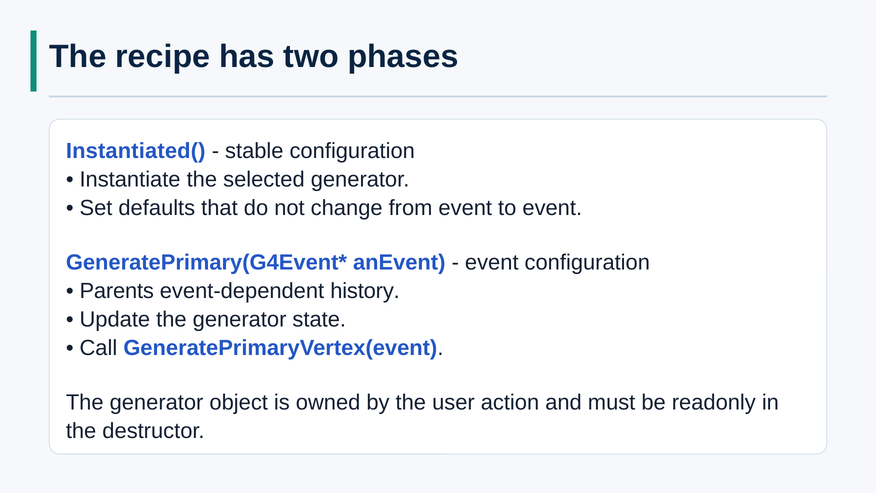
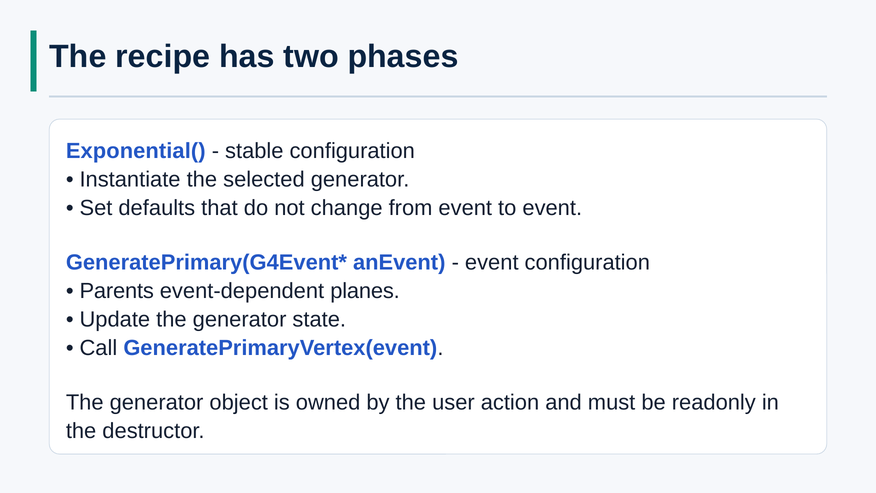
Instantiated(: Instantiated( -> Exponential( (136, 151)
history: history -> planes (365, 291)
